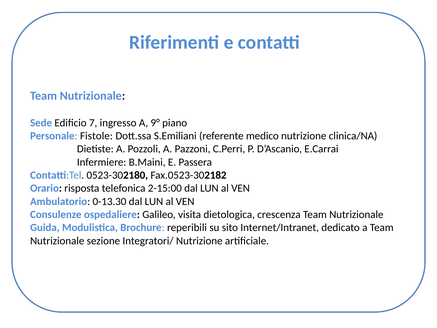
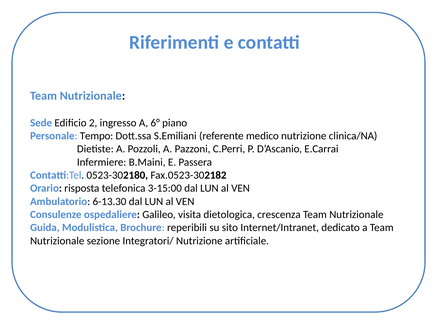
7: 7 -> 2 (93, 123)
9°: 9° -> 6° (155, 123)
Fistole: Fistole -> Tempo (97, 136)
2-15:00: 2-15:00 -> 3-15:00 (165, 188)
0-13.30: 0-13.30 -> 6-13.30 (109, 201)
